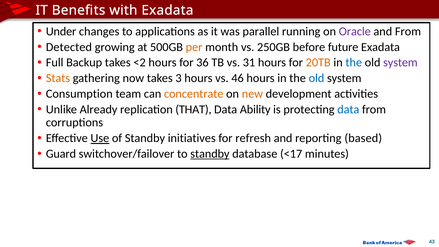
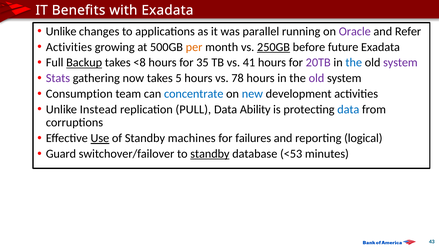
Under: Under -> Unlike (61, 31)
and From: From -> Refer (408, 31)
Detected: Detected -> Activities (69, 47)
250GB underline: none -> present (274, 47)
Backup underline: none -> present (84, 63)
<2: <2 -> <8 (140, 63)
36: 36 -> 35 (202, 63)
31: 31 -> 41 (249, 63)
20TB colour: orange -> purple (318, 63)
Stats colour: orange -> purple (58, 78)
3: 3 -> 5 (179, 78)
46: 46 -> 78 (238, 78)
old colour: blue -> purple (316, 78)
concentrate colour: orange -> blue (194, 94)
new colour: orange -> blue (252, 94)
Already: Already -> Instead (98, 109)
THAT: THAT -> PULL (193, 109)
initiatives: initiatives -> machines (192, 138)
refresh: refresh -> failures (253, 138)
based: based -> logical (363, 138)
<17: <17 -> <53 (291, 154)
